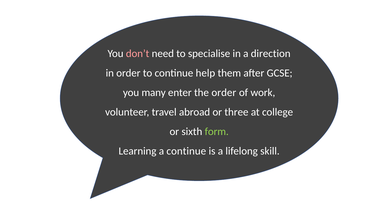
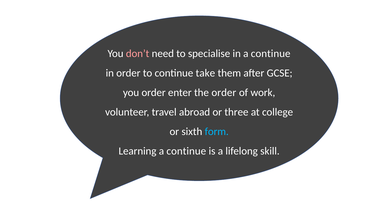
in a direction: direction -> continue (271, 54)
help: help -> take (205, 73)
you many: many -> order (154, 93)
form colour: light green -> light blue (217, 132)
